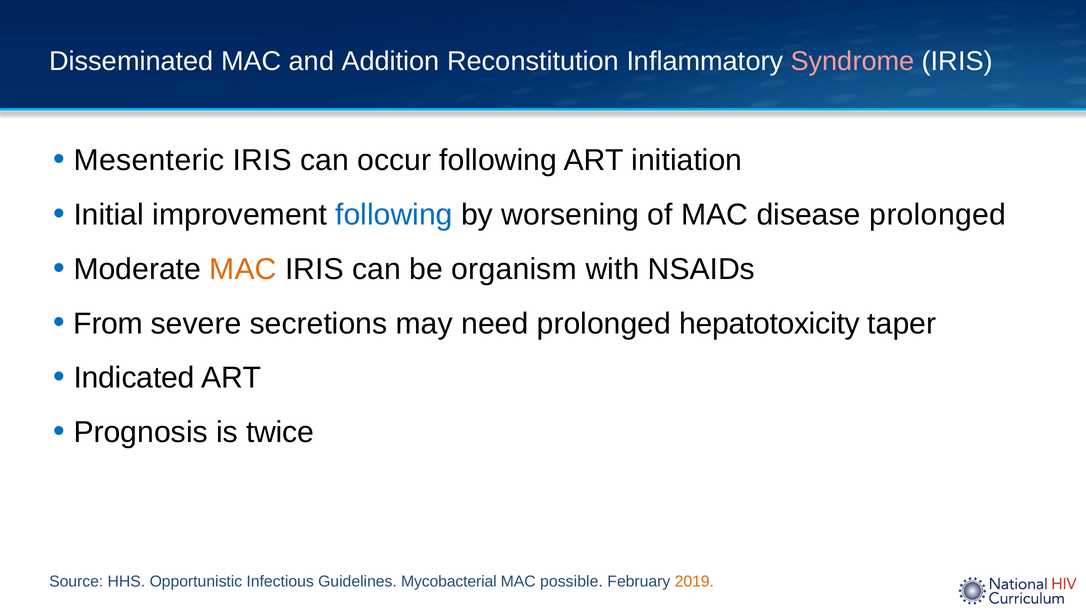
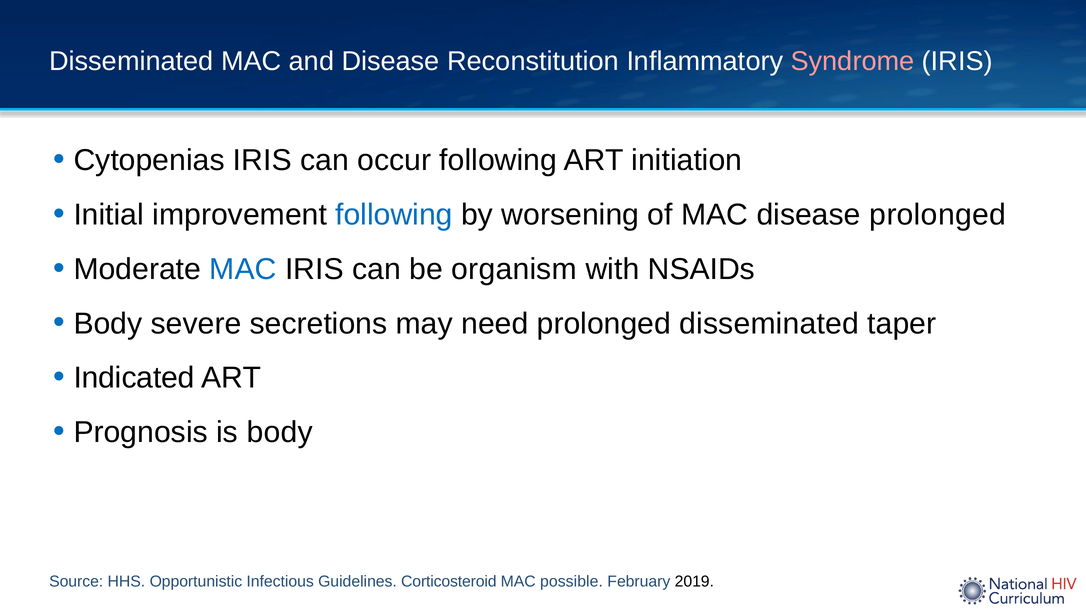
and Addition: Addition -> Disease (391, 61)
Mesenteric: Mesenteric -> Cytopenias (149, 160)
MAC colour: orange -> blue (243, 269)
From: From -> Body (108, 323)
prolonged hepatotoxicity: hepatotoxicity -> disseminated (769, 323)
is twice: twice -> body (280, 432)
Mycobacterial: Mycobacterial -> Corticosteroid (449, 581)
2019 colour: orange -> black (694, 581)
